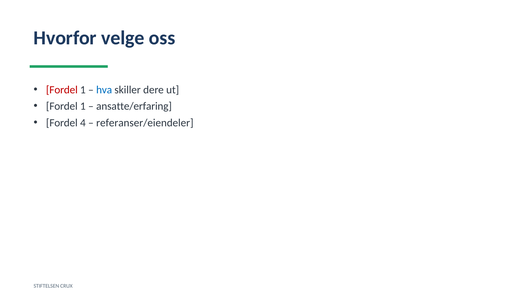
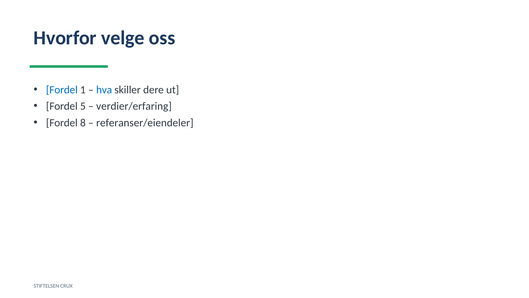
Fordel colour: red -> blue (62, 90)
1: 1 -> 5 (83, 106)
ansatte/erfaring: ansatte/erfaring -> verdier/erfaring (134, 106)
4: 4 -> 8 (83, 123)
